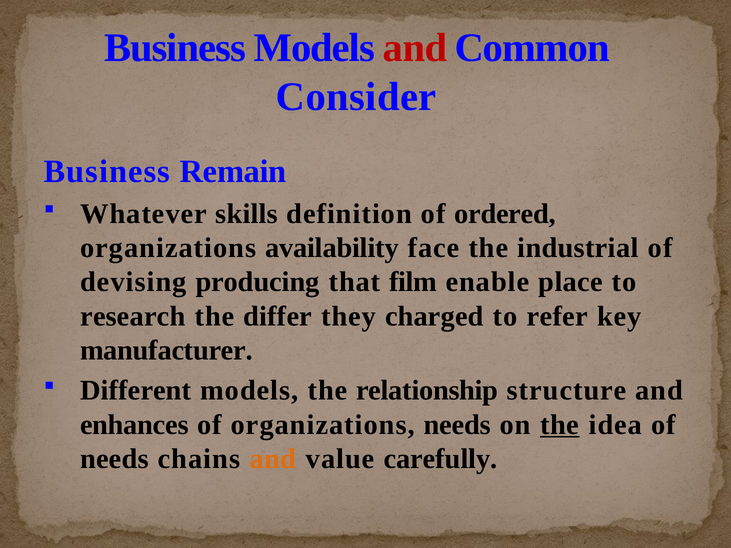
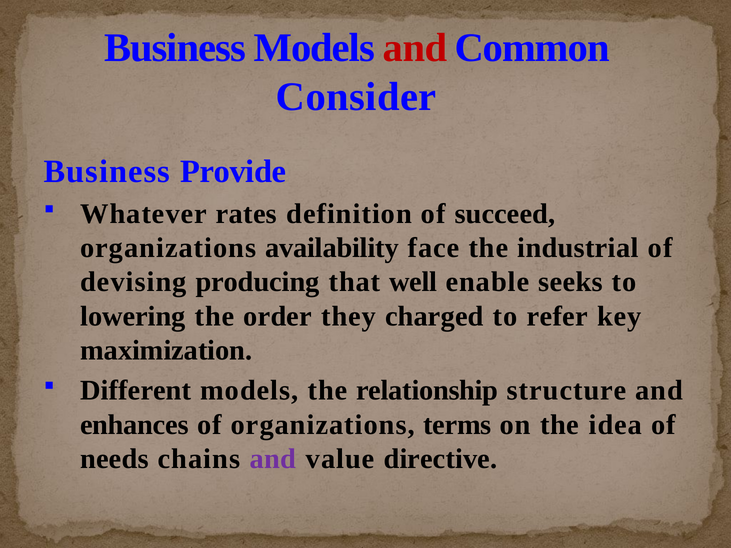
Remain: Remain -> Provide (233, 172)
skills: skills -> rates (246, 214)
ordered: ordered -> succeed (505, 214)
film: film -> well (413, 282)
place: place -> seeks (571, 282)
research: research -> lowering (133, 316)
differ: differ -> order (278, 316)
manufacturer: manufacturer -> maximization (166, 350)
organizations needs: needs -> terms (457, 425)
the underline: present -> none (560, 425)
and colour: orange -> purple (273, 459)
carefully: carefully -> directive (440, 459)
